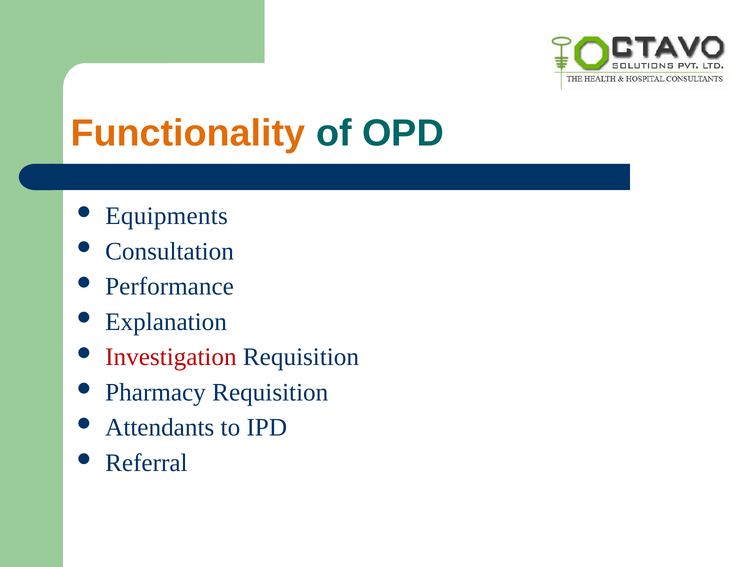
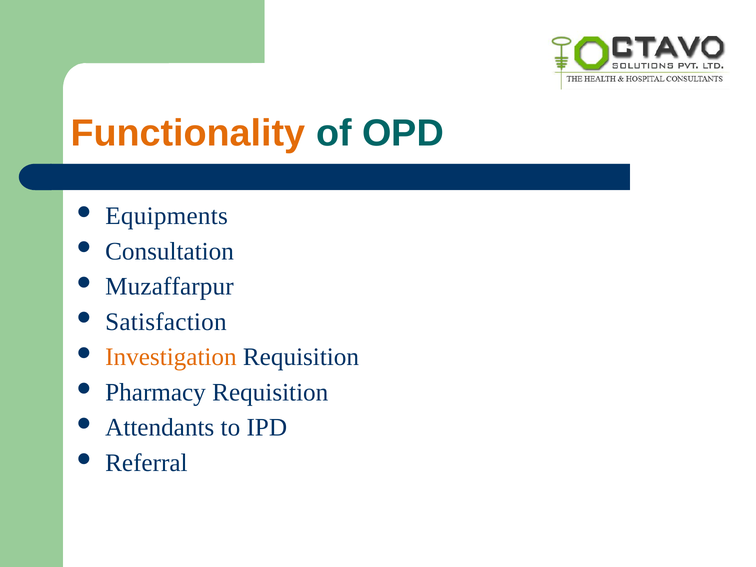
Performance: Performance -> Muzaffarpur (169, 287)
Explanation: Explanation -> Satisfaction (166, 322)
Investigation colour: red -> orange (171, 357)
